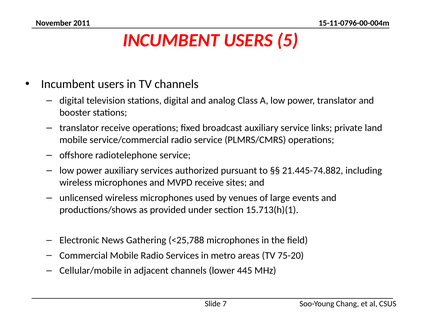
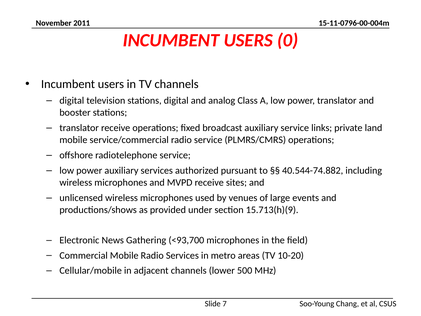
5: 5 -> 0 (288, 40)
21.445-74.882: 21.445-74.882 -> 40.544-74.882 (313, 170)
15.713(h)(1: 15.713(h)(1 -> 15.713(h)(9 (272, 210)
<25,788: <25,788 -> <93,700 (186, 240)
75-20: 75-20 -> 10-20 (291, 255)
445: 445 -> 500 (245, 271)
